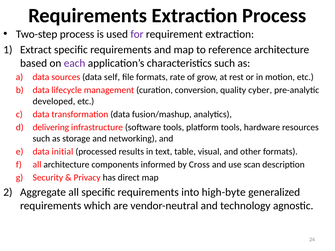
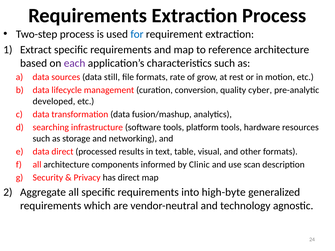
for colour: purple -> blue (137, 34)
self: self -> still (112, 77)
delivering: delivering -> searching (51, 128)
data initial: initial -> direct (62, 152)
Cross: Cross -> Clinic (199, 165)
